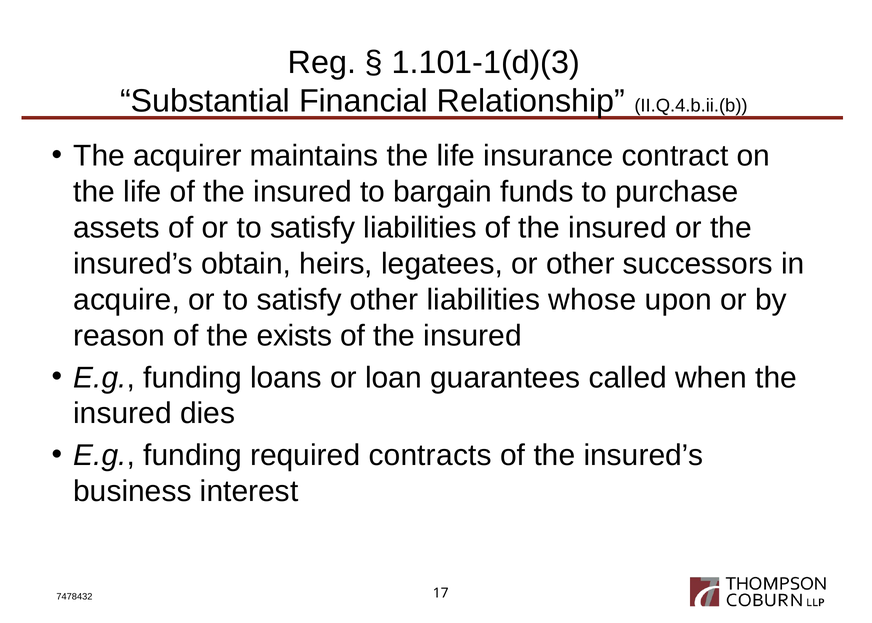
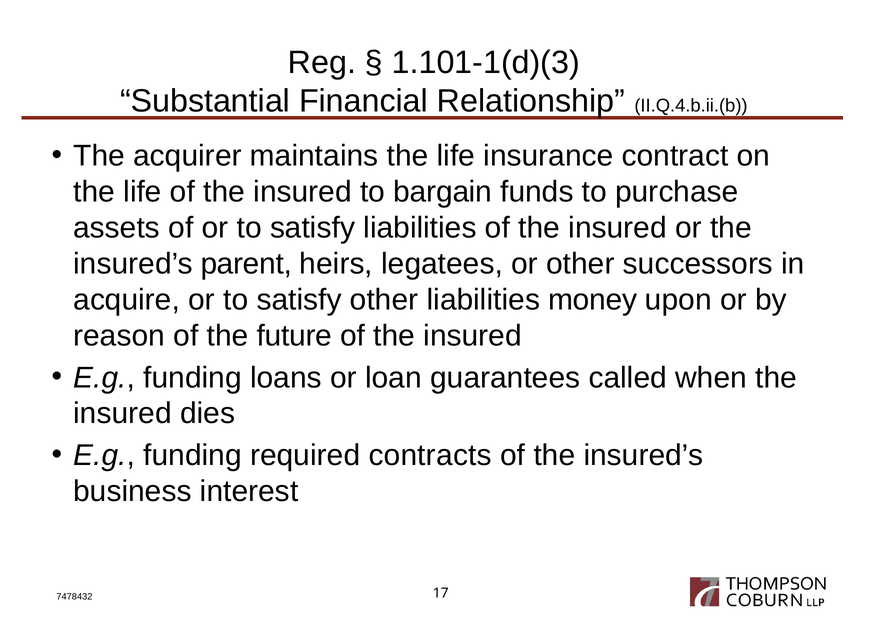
obtain: obtain -> parent (246, 264)
whose: whose -> money (593, 300)
exists: exists -> future (294, 336)
